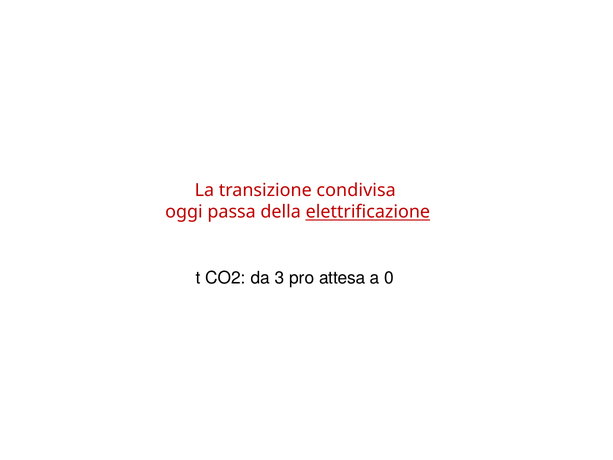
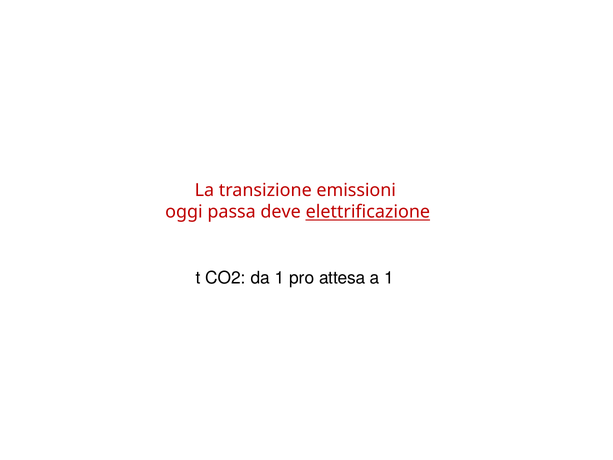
condivisa: condivisa -> emissioni (356, 190)
della: della -> deve (281, 212)
da 3: 3 -> 1 (280, 278)
a 0: 0 -> 1 (389, 278)
